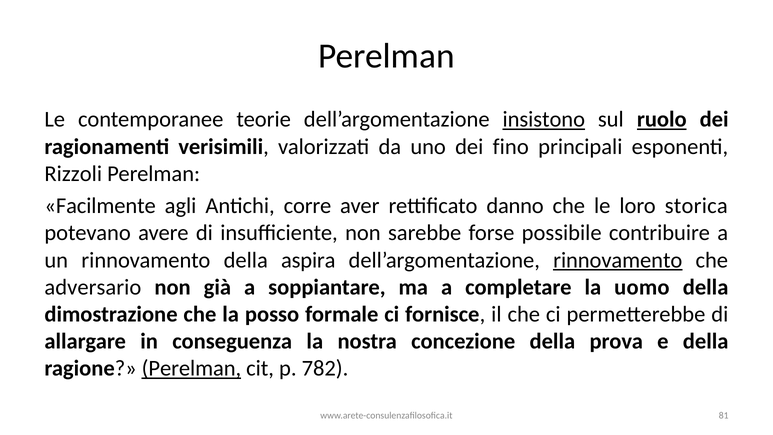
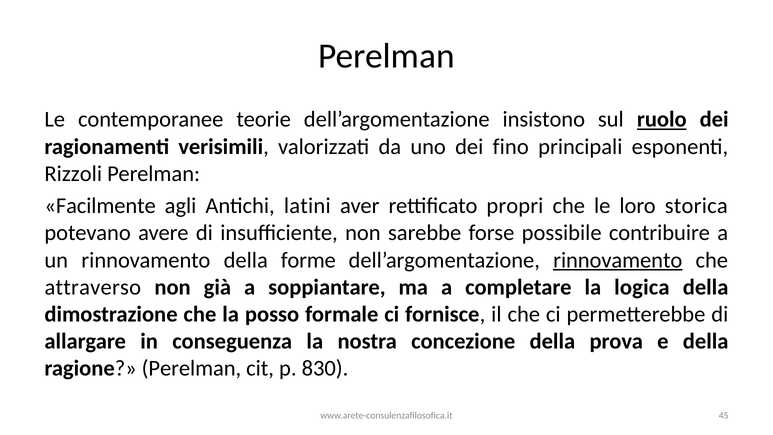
insistono underline: present -> none (544, 119)
corre: corre -> latini (307, 206)
danno: danno -> propri (515, 206)
aspira: aspira -> forme (308, 260)
adversario: adversario -> attraverso (93, 287)
uomo: uomo -> logica (642, 287)
Perelman underline: present -> none (191, 368)
782: 782 -> 830 (325, 368)
81: 81 -> 45 (724, 415)
